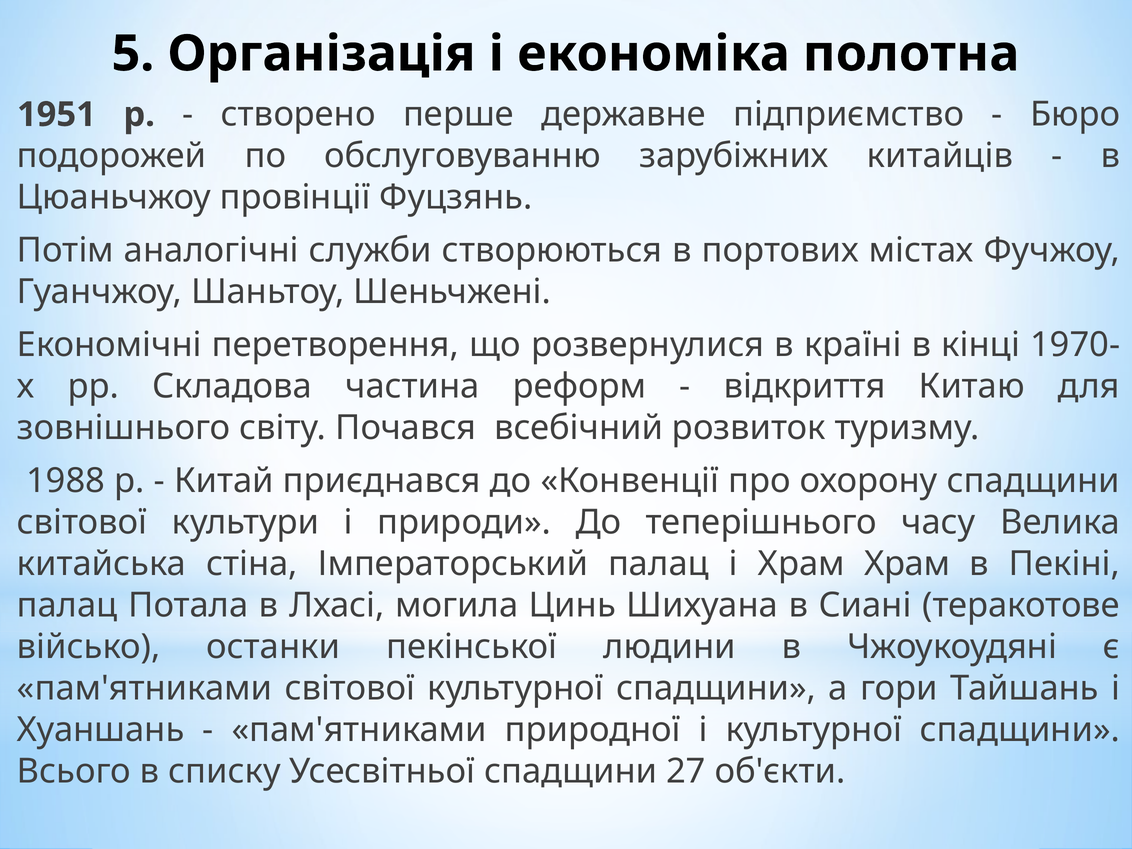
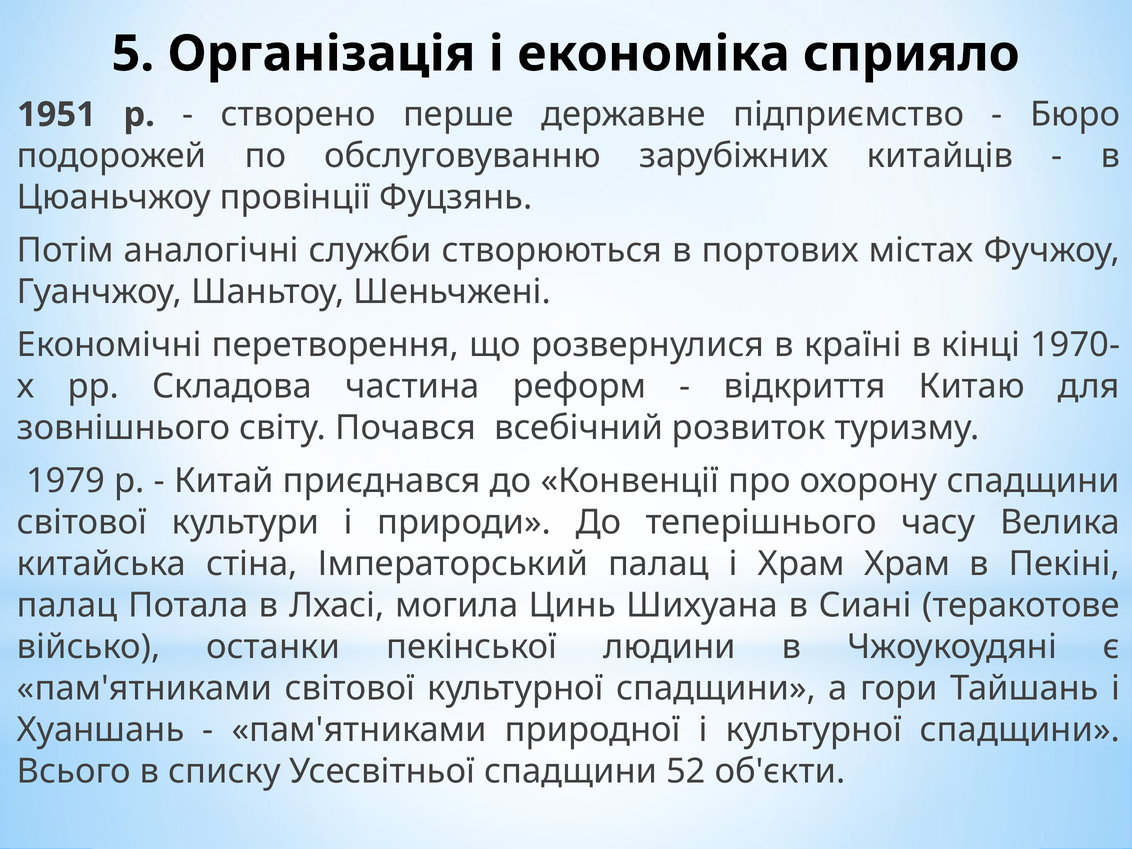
полотна: полотна -> сприяло (911, 54)
1988: 1988 -> 1979 (66, 481)
27: 27 -> 52 (686, 771)
